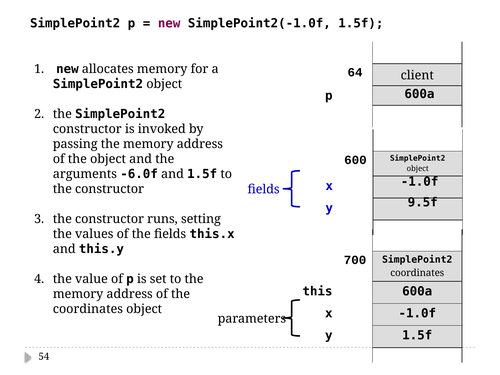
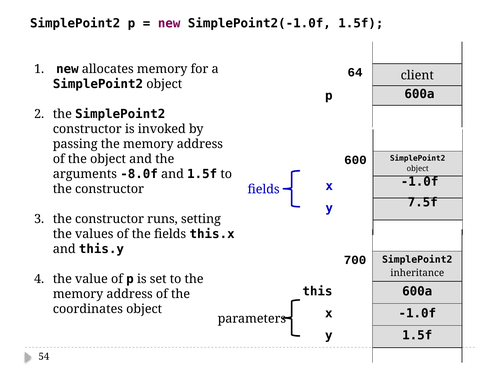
-6.0f: -6.0f -> -8.0f (139, 174)
9.5f: 9.5f -> 7.5f (423, 202)
coordinates: coordinates -> inheritance (417, 273)
